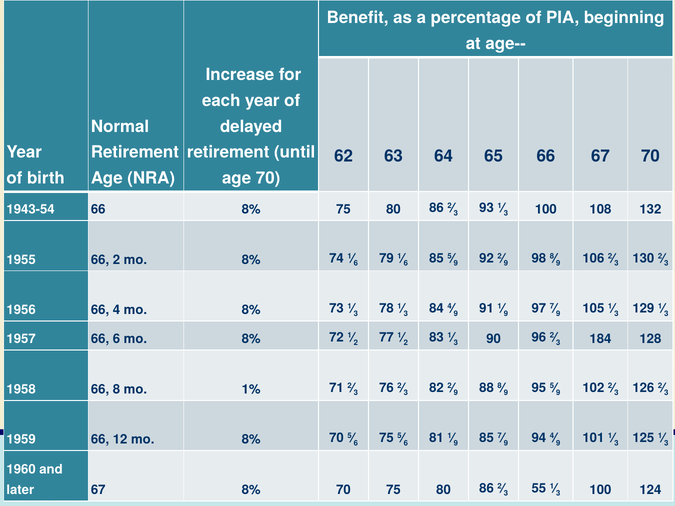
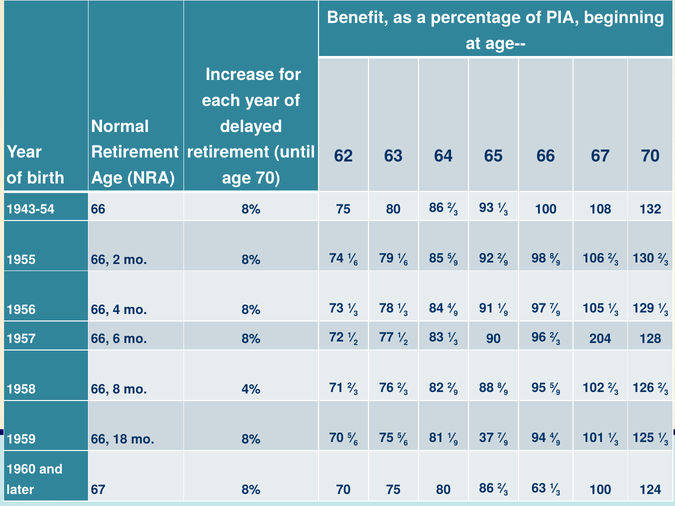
184: 184 -> 204 (600, 339)
1%: 1% -> 4% (251, 390)
12: 12 -> 18 (120, 440)
85: 85 -> 37 (487, 438)
55: 55 -> 63 (539, 489)
